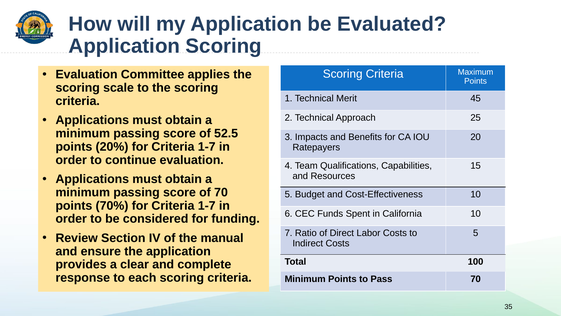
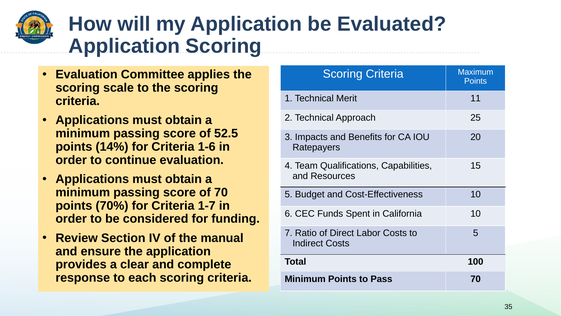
45: 45 -> 11 (476, 98)
20%: 20% -> 14% (112, 147)
1-7: 1-7 -> 1-6 (207, 147)
